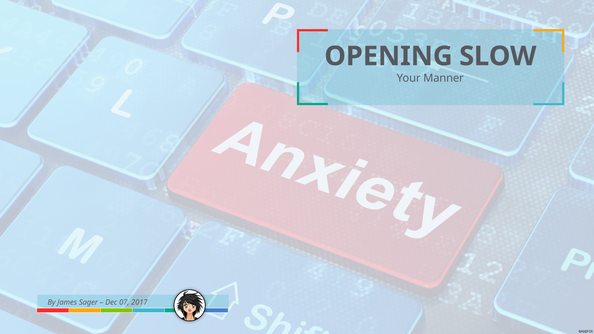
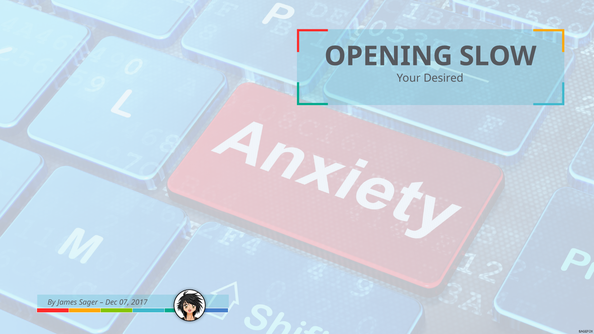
Manner: Manner -> Desired (443, 78)
